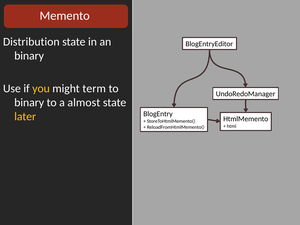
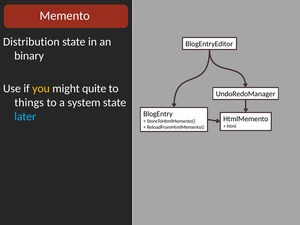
term: term -> quite (94, 89)
binary: binary -> things (29, 103)
almost: almost -> system (84, 103)
later colour: yellow -> light blue (25, 117)
